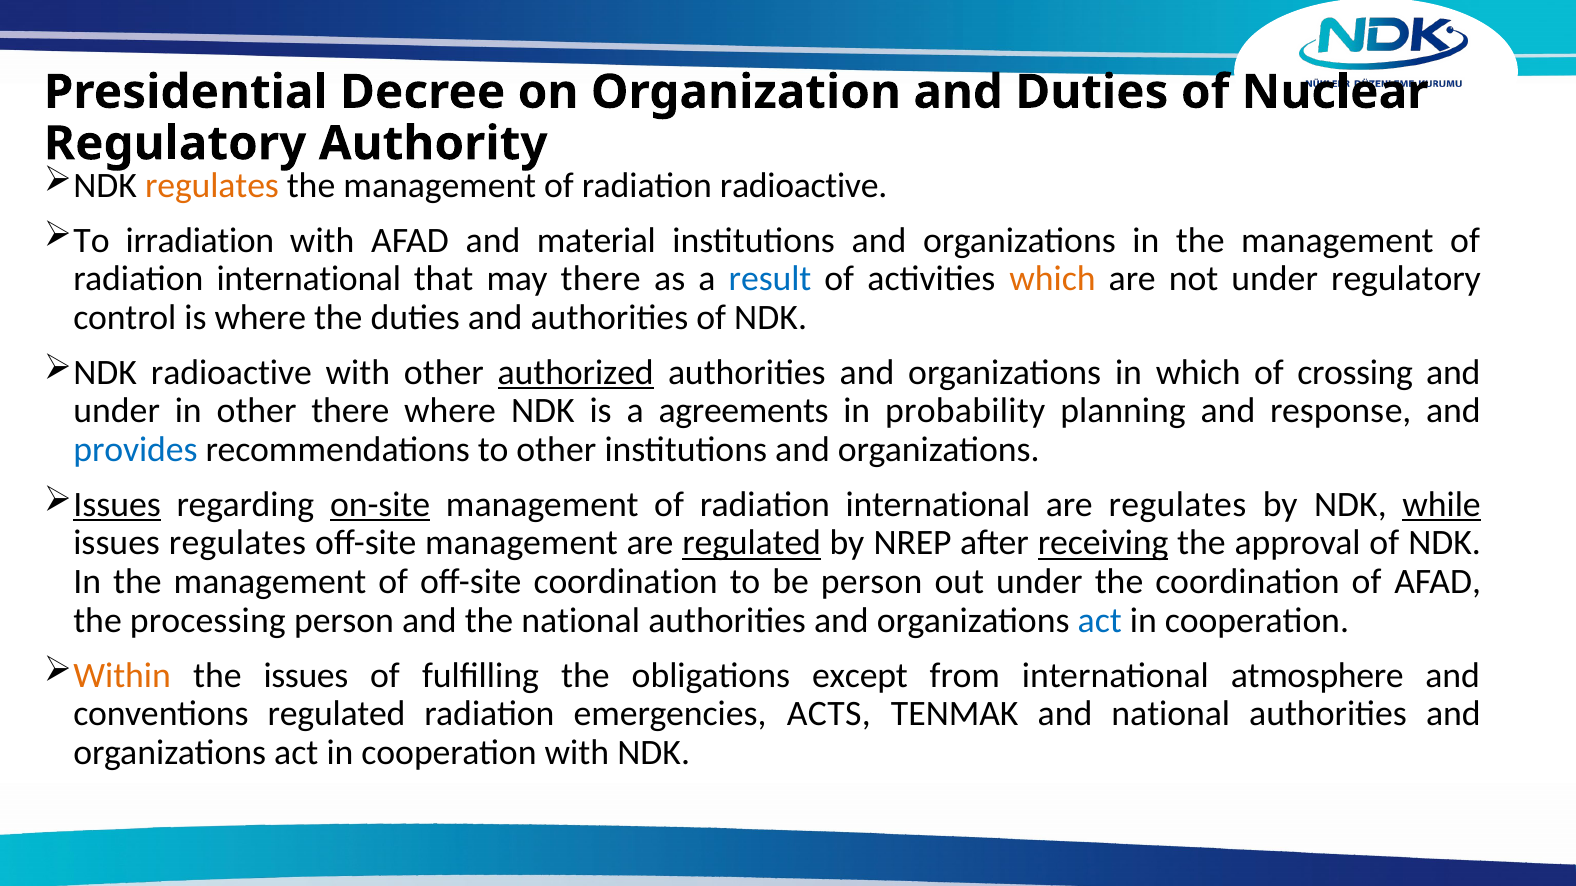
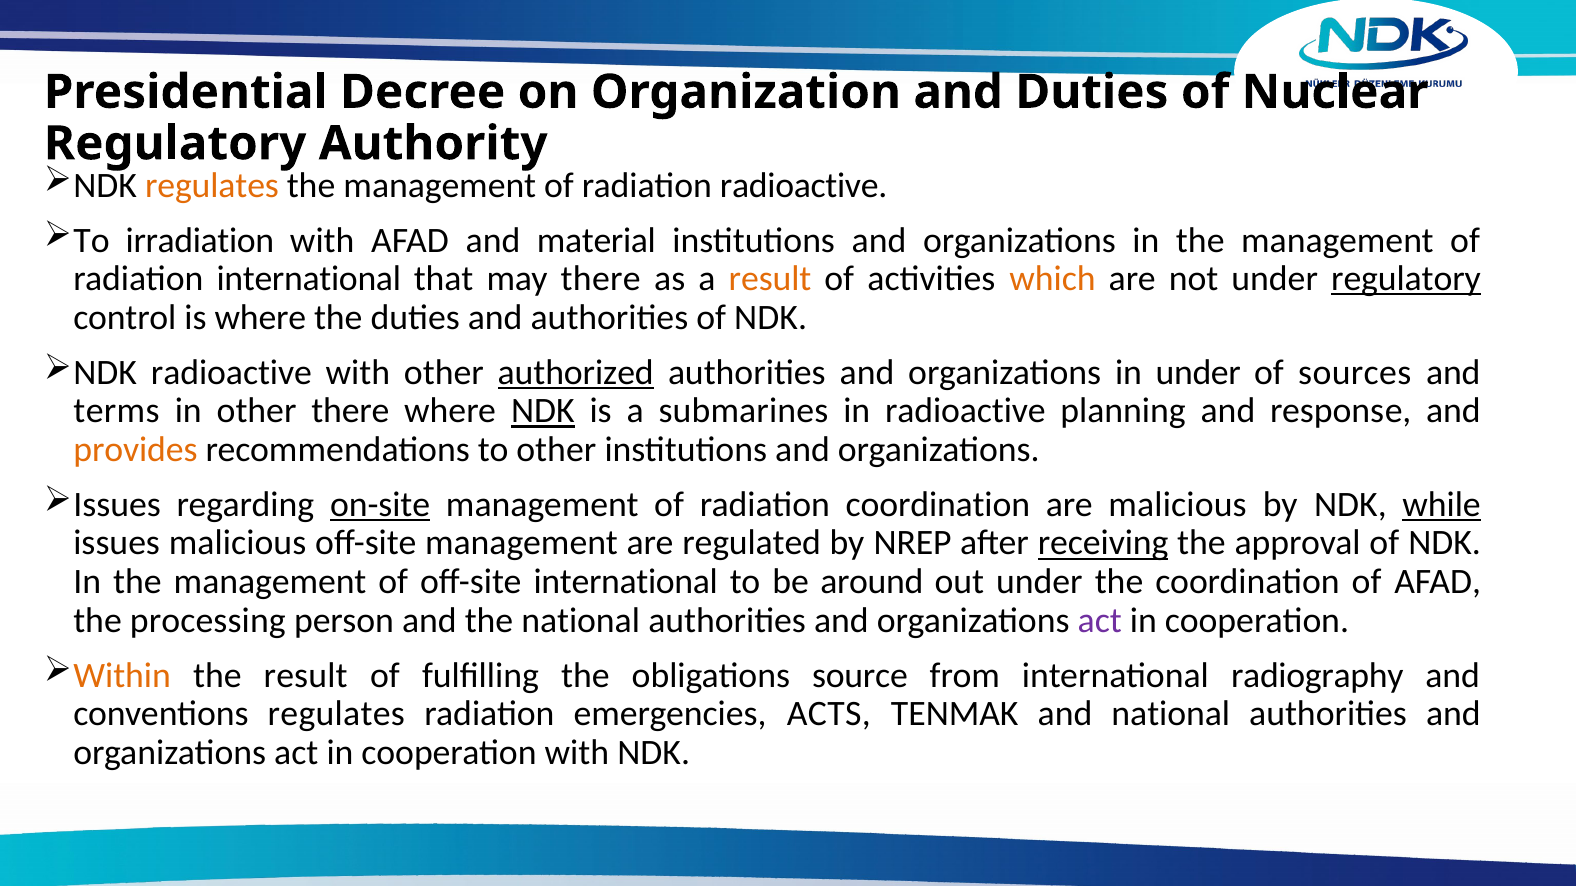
result colour: blue -> orange (770, 279)
regulatory underline: none -> present (1406, 279)
in which: which -> under (1198, 373)
crossing: crossing -> sources (1355, 373)
under: under -> terms (117, 411)
NDK underline: none -> present (543, 411)
agreements: agreements -> submarines (743, 411)
in probability: probability -> radioactive (965, 411)
provides colour: blue -> orange (135, 450)
Issues underline: present -> none (117, 505)
international: international -> coordination (938, 505)
are regulates: regulates -> malicious (1178, 505)
issues regulates: regulates -> malicious (238, 543)
regulated underline: present -> none (752, 543)
off-site coordination: coordination -> international (626, 582)
be person: person -> around (872, 582)
act colour: blue -> purple (1100, 621)
the issues: issues -> result (306, 676)
except: except -> source (860, 676)
atmosphere: atmosphere -> radiography (1317, 676)
conventions regulated: regulated -> regulates (336, 714)
